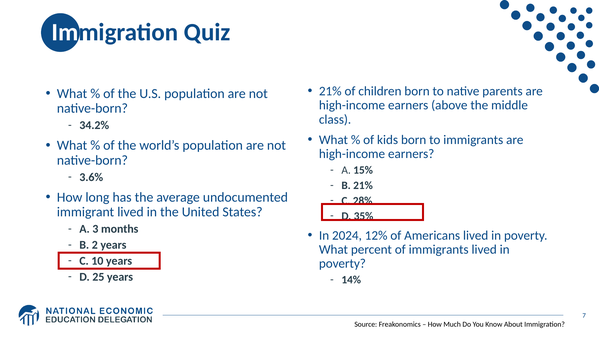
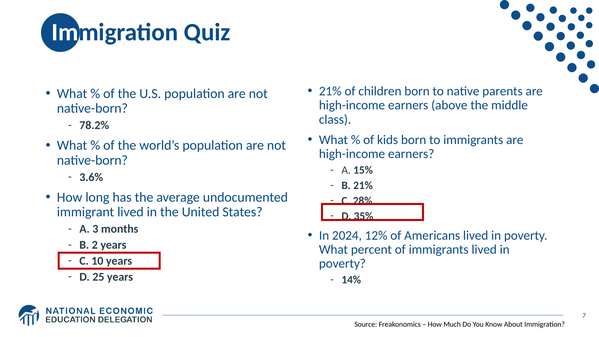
34.2%: 34.2% -> 78.2% (94, 125)
